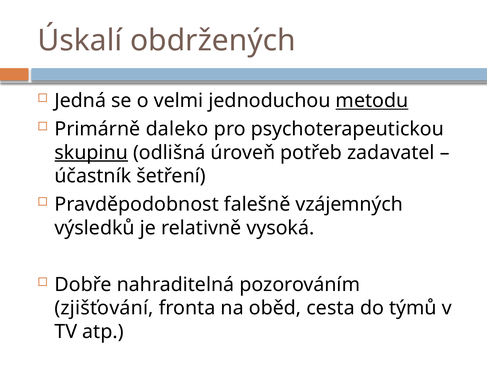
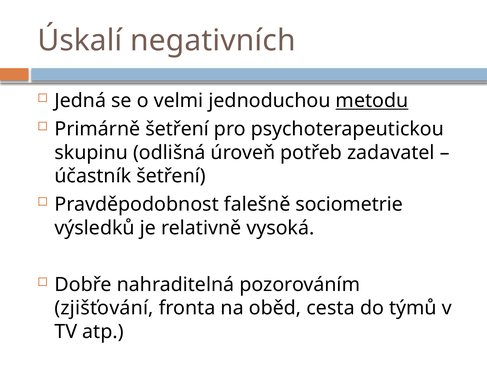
obdržených: obdržených -> negativních (213, 41)
Primárně daleko: daleko -> šetření (177, 129)
skupinu underline: present -> none (91, 153)
vzájemných: vzájemných -> sociometrie (349, 205)
